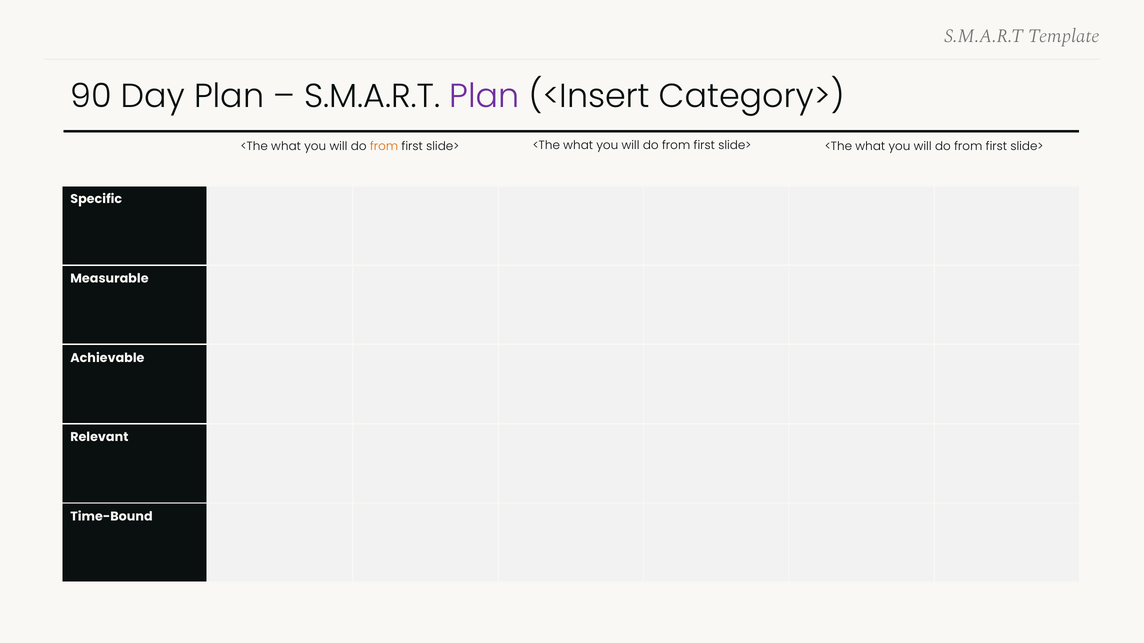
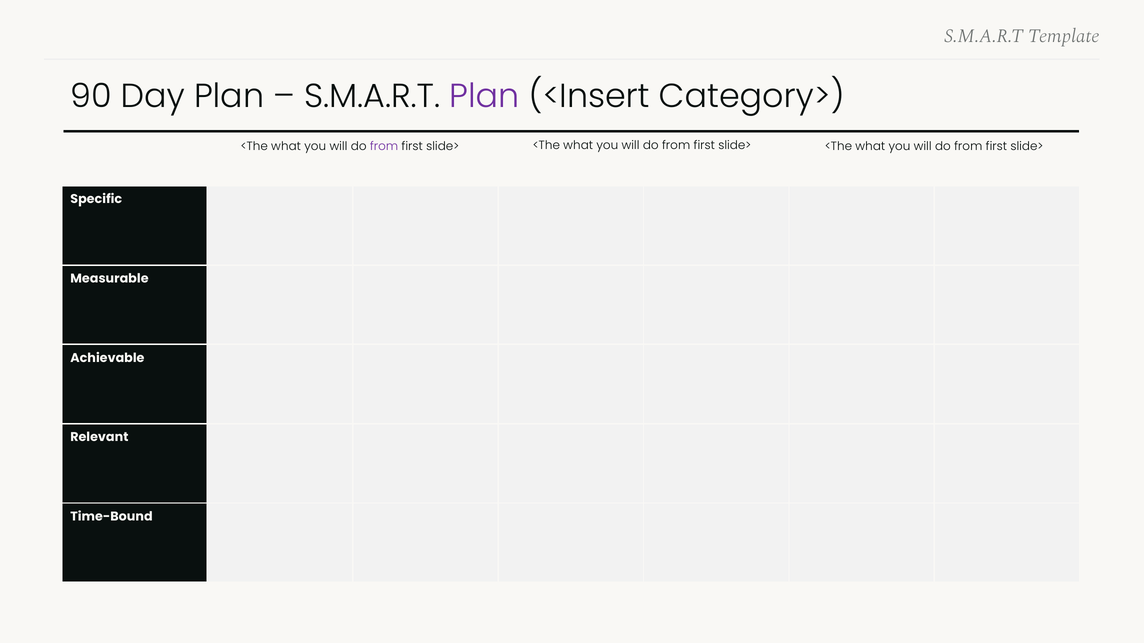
from colour: orange -> purple (384, 147)
